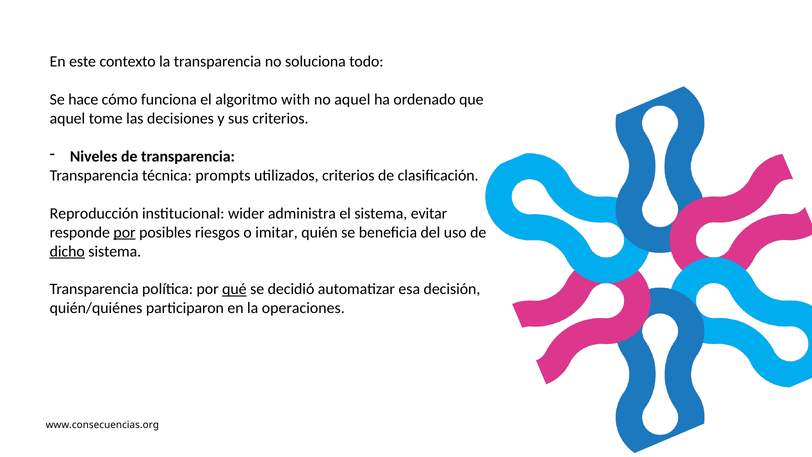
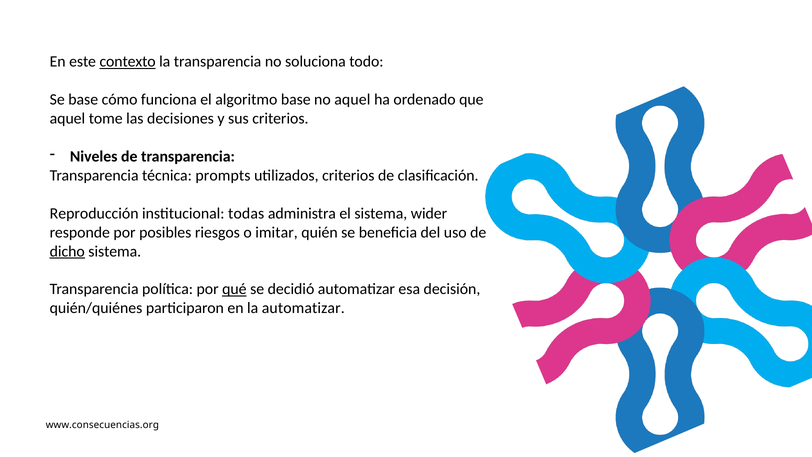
contexto underline: none -> present (128, 62)
Se hace: hace -> base (83, 100)
algoritmo with: with -> base (296, 100)
wider: wider -> todas (246, 213)
evitar: evitar -> wider (429, 213)
por underline: present -> none (125, 232)
la operaciones: operaciones -> automatizar (303, 308)
